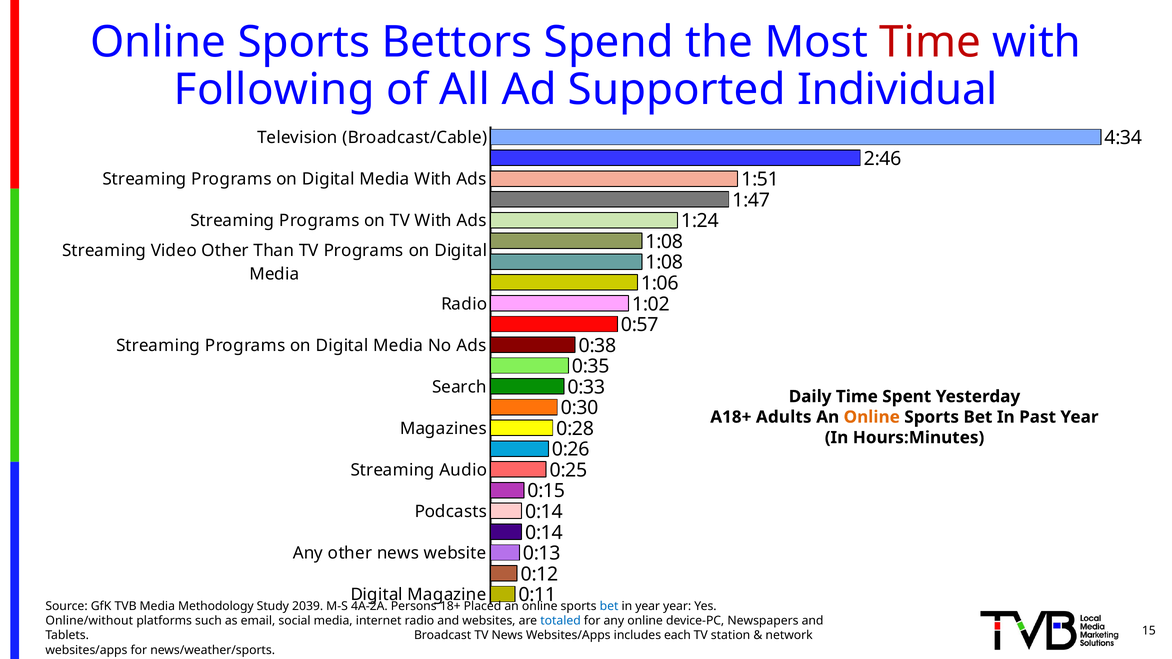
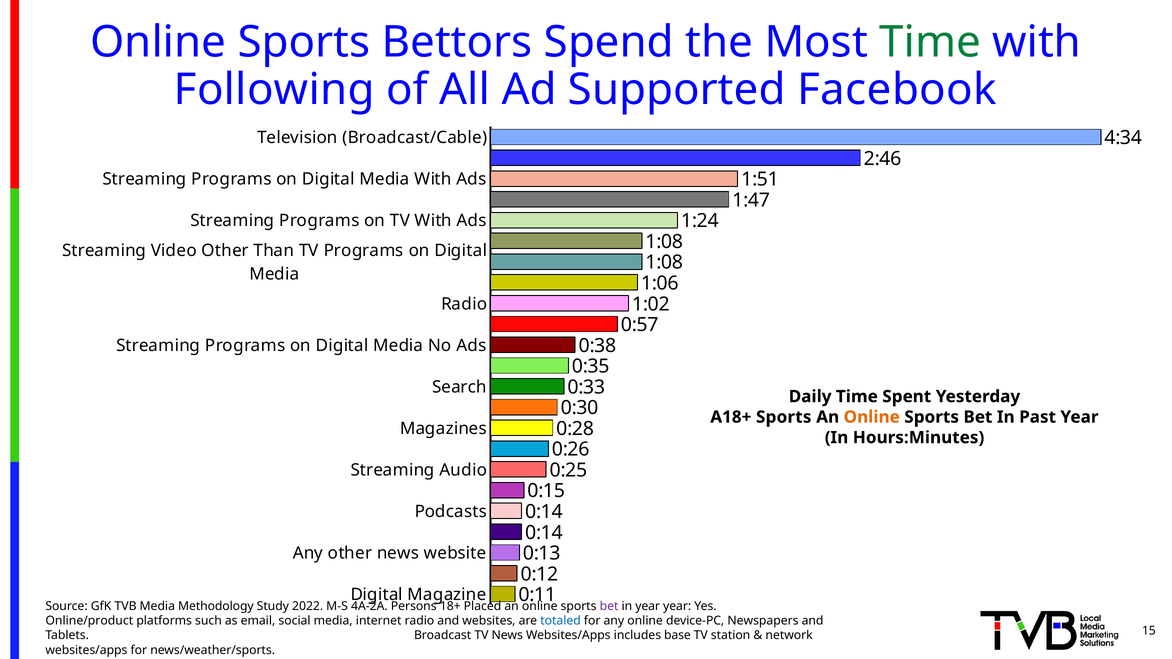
Time colour: red -> green (930, 42)
Individual: Individual -> Facebook (897, 90)
A18+ Adults: Adults -> Sports (784, 417)
2039: 2039 -> 2022 (308, 606)
bet colour: blue -> purple (609, 606)
Online/without: Online/without -> Online/product (89, 621)
each: each -> base (677, 636)
